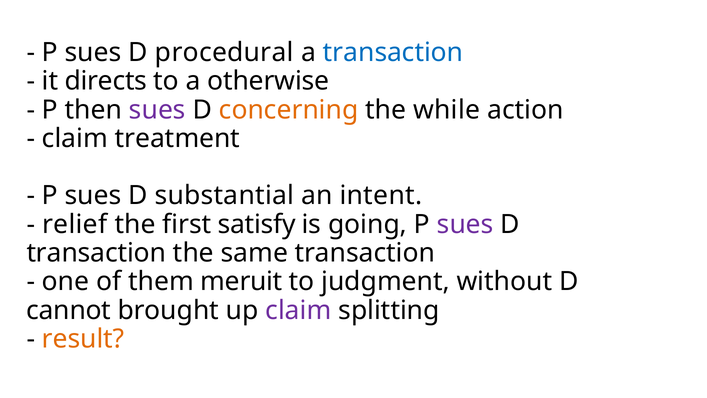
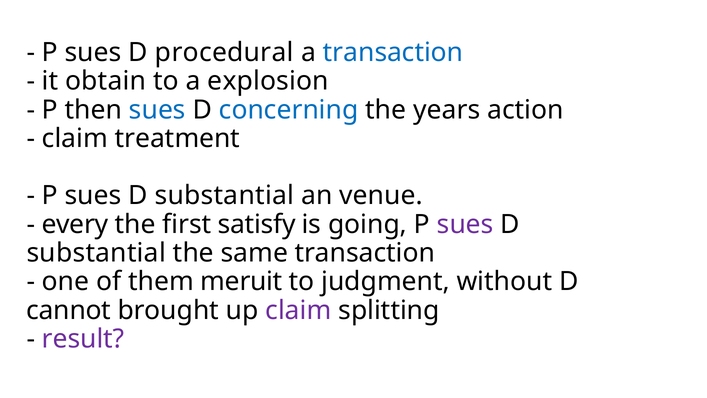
directs: directs -> obtain (106, 81)
otherwise: otherwise -> explosion (268, 81)
sues colour: purple -> blue (157, 110)
concerning colour: orange -> blue (289, 110)
while: while -> years (447, 110)
intent: intent -> venue (381, 196)
relief: relief -> every (75, 224)
transaction: transaction -> substantial (96, 253)
result colour: orange -> purple (83, 339)
